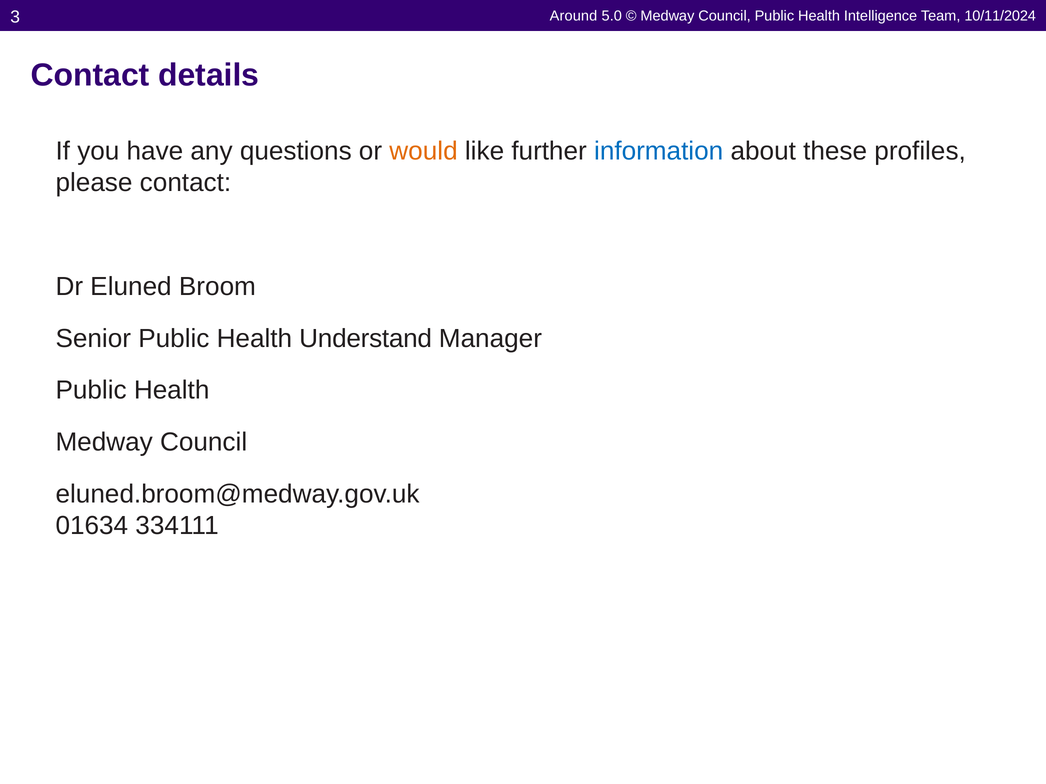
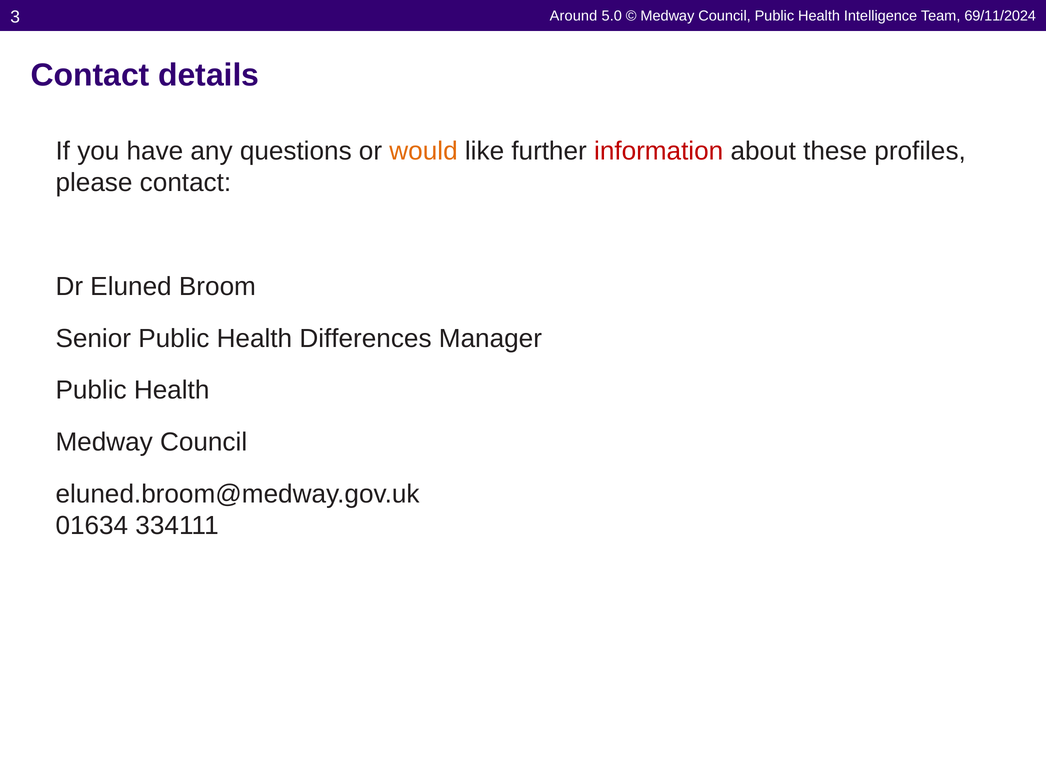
10/11/2024: 10/11/2024 -> 69/11/2024 (1000, 16)
information colour: blue -> red (659, 151)
Understand: Understand -> Differences (365, 339)
